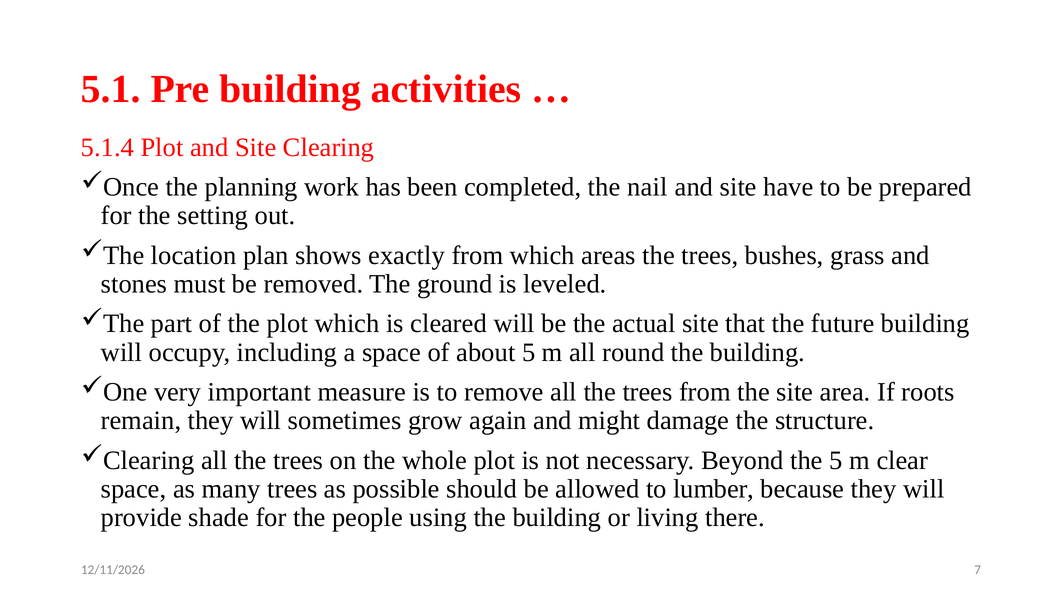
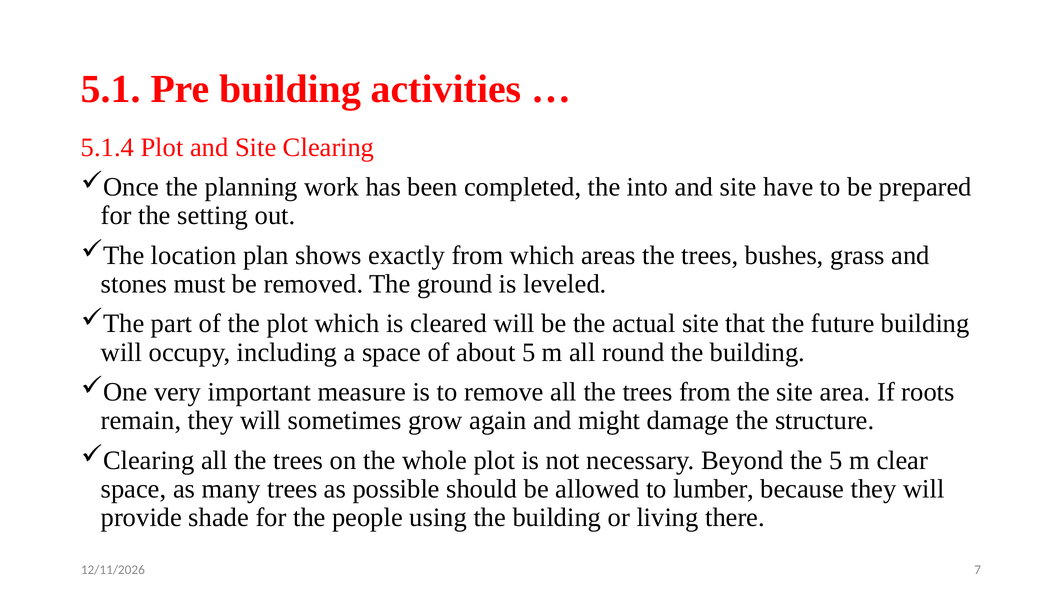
nail: nail -> into (648, 187)
